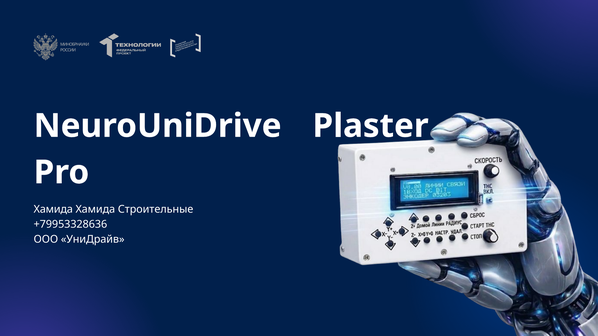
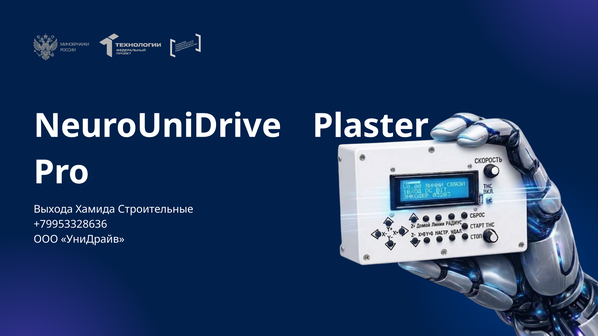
Хамида: Хамида -> Выхода (53, 210)
